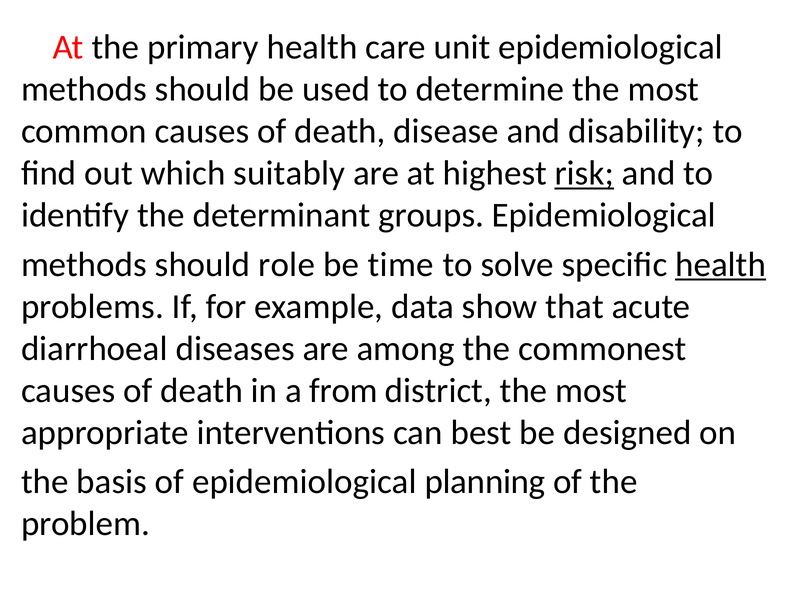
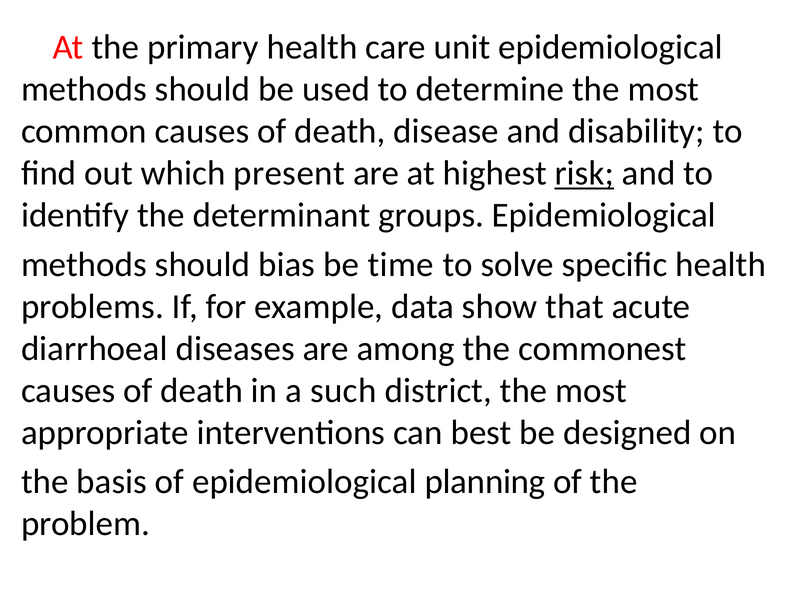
suitably: suitably -> present (289, 173)
role: role -> bias (287, 264)
health underline: present -> none (721, 264)
from: from -> such (343, 391)
